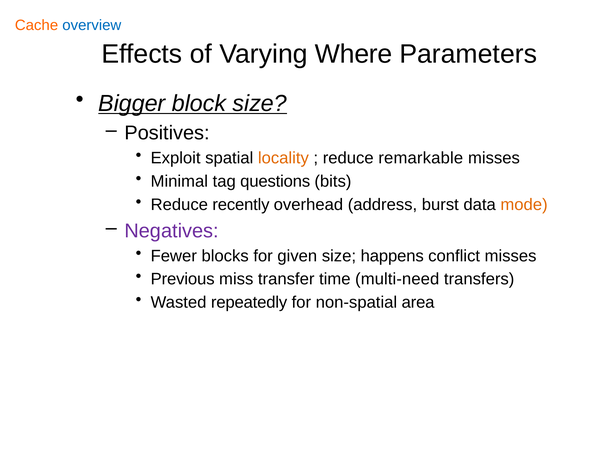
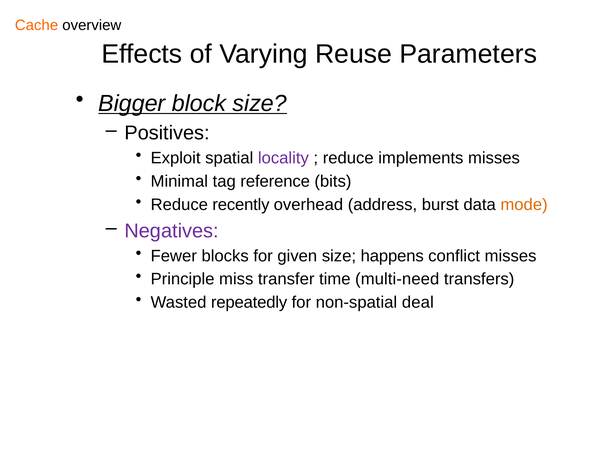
overview colour: blue -> black (92, 25)
Where: Where -> Reuse (354, 54)
locality colour: orange -> purple (283, 158)
remarkable: remarkable -> implements (421, 158)
questions: questions -> reference (275, 181)
Previous: Previous -> Principle (183, 279)
area: area -> deal (418, 303)
